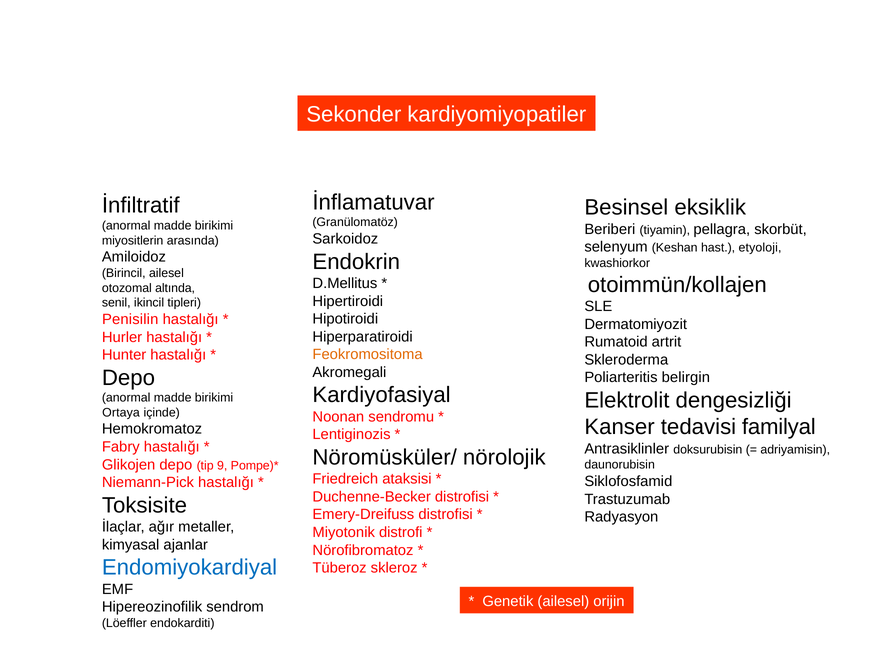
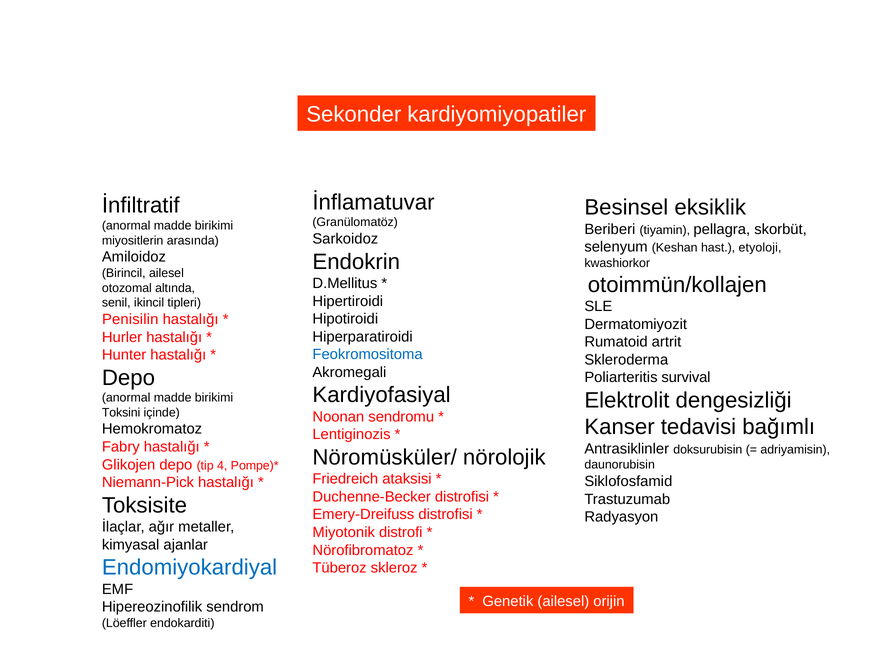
Feokromositoma colour: orange -> blue (368, 354)
belirgin: belirgin -> survival (686, 377)
Ortaya: Ortaya -> Toksini (121, 412)
familyal: familyal -> bağımlı (779, 427)
9: 9 -> 4 (222, 465)
